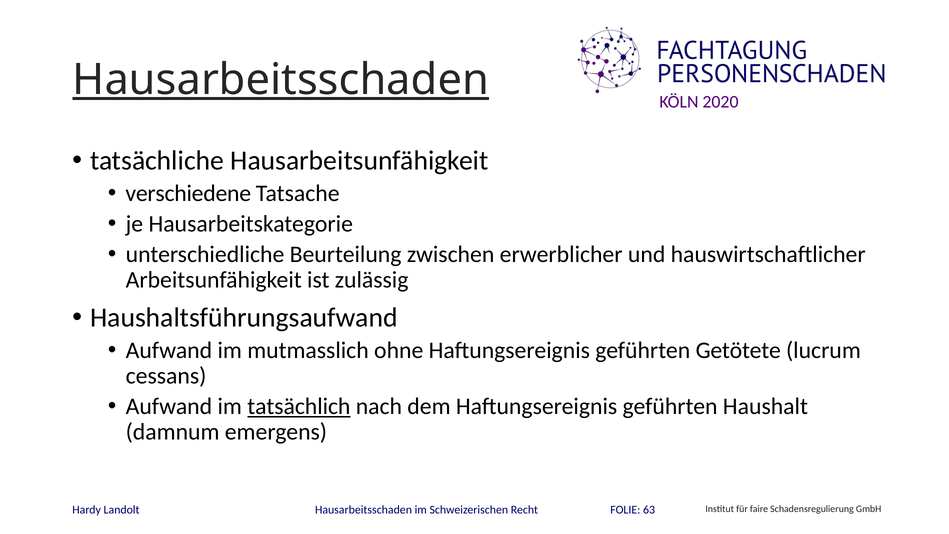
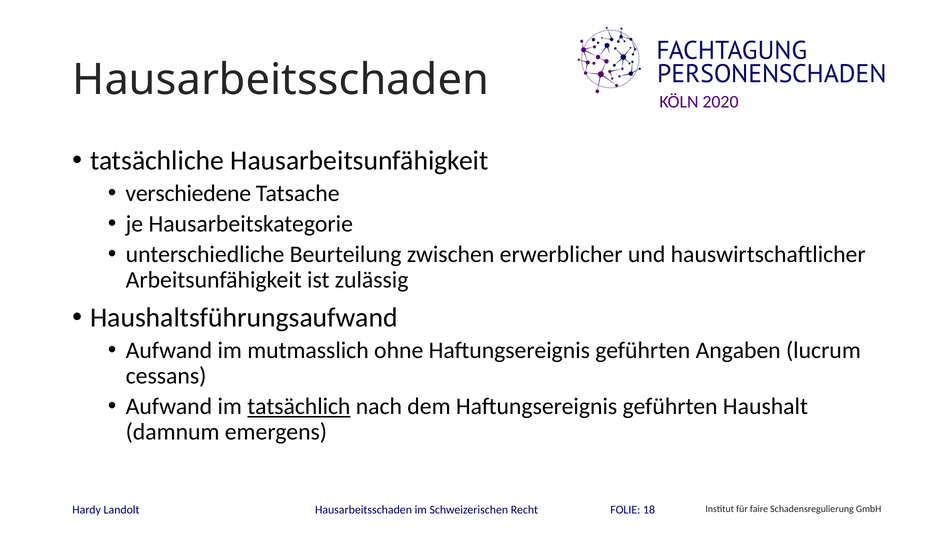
Hausarbeitsschaden underline: present -> none (281, 80)
Getötete: Getötete -> Angaben (738, 350)
63: 63 -> 18 (649, 510)
